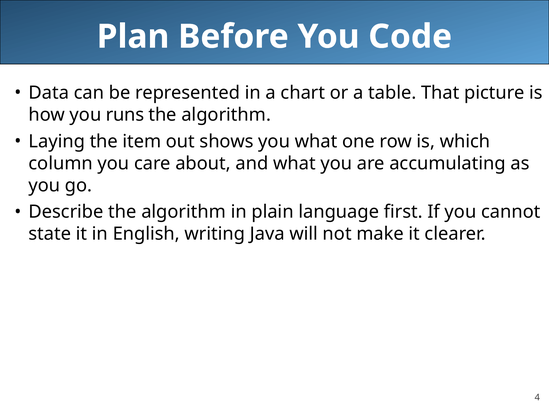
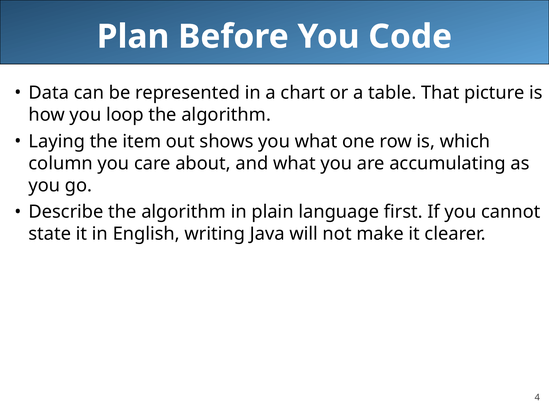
runs: runs -> loop (125, 115)
